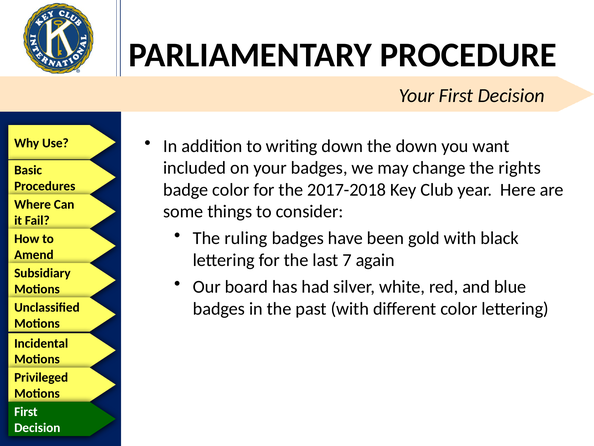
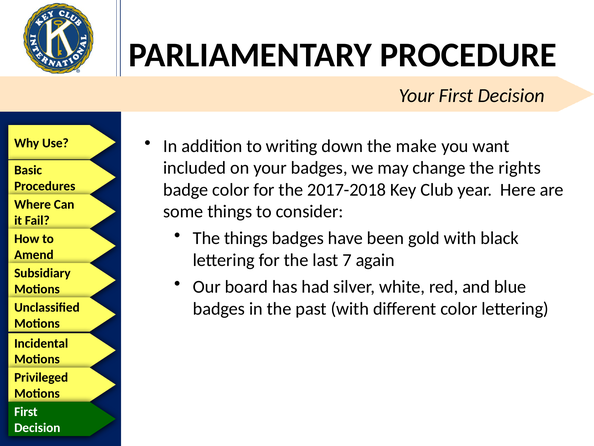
the down: down -> make (416, 146)
The ruling: ruling -> things (246, 238)
